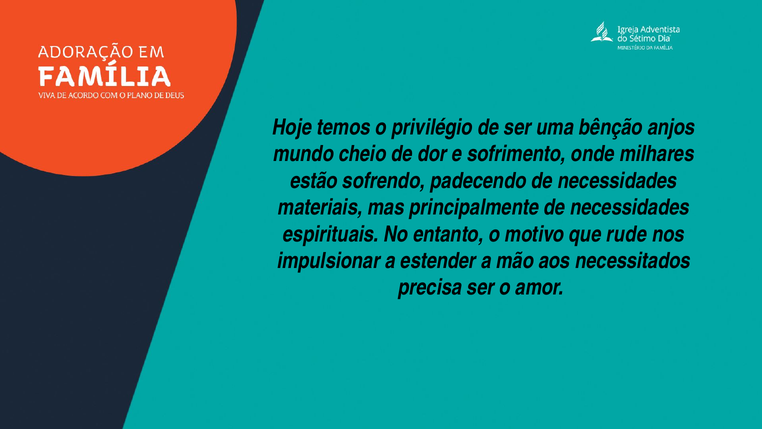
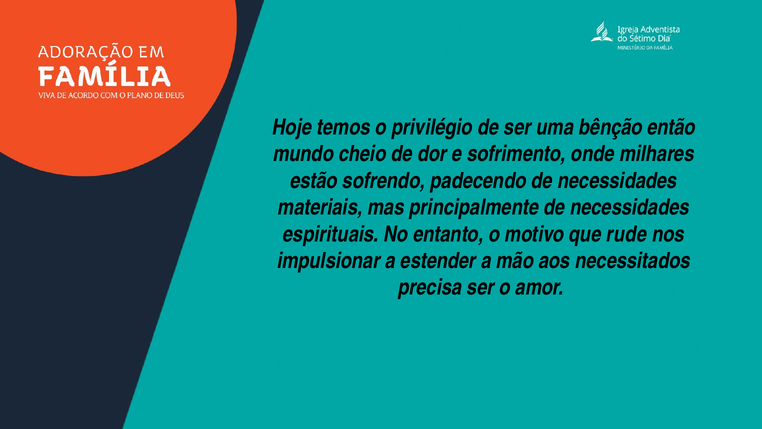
anjos: anjos -> então (671, 127)
